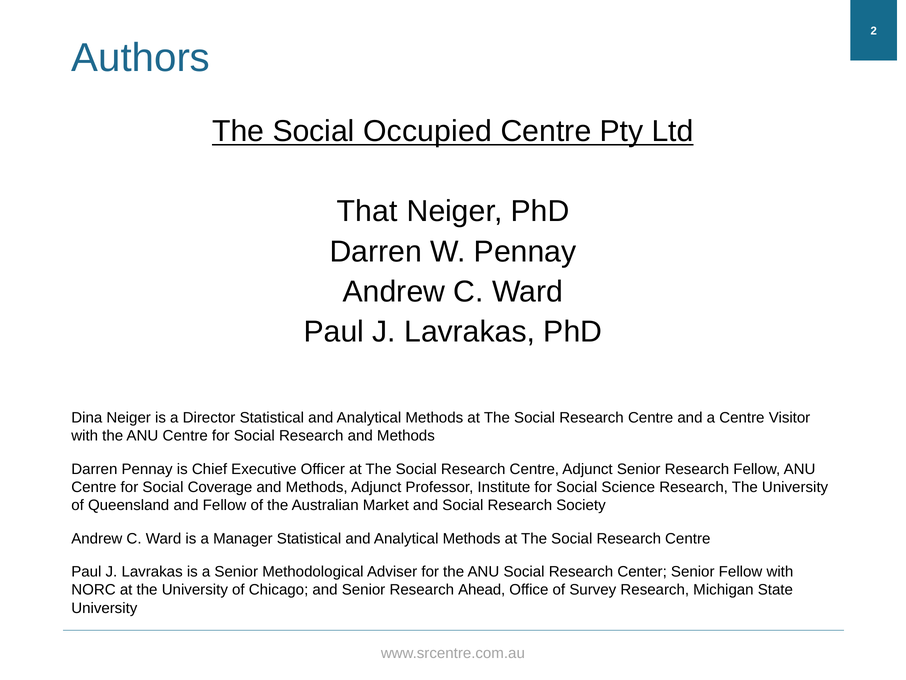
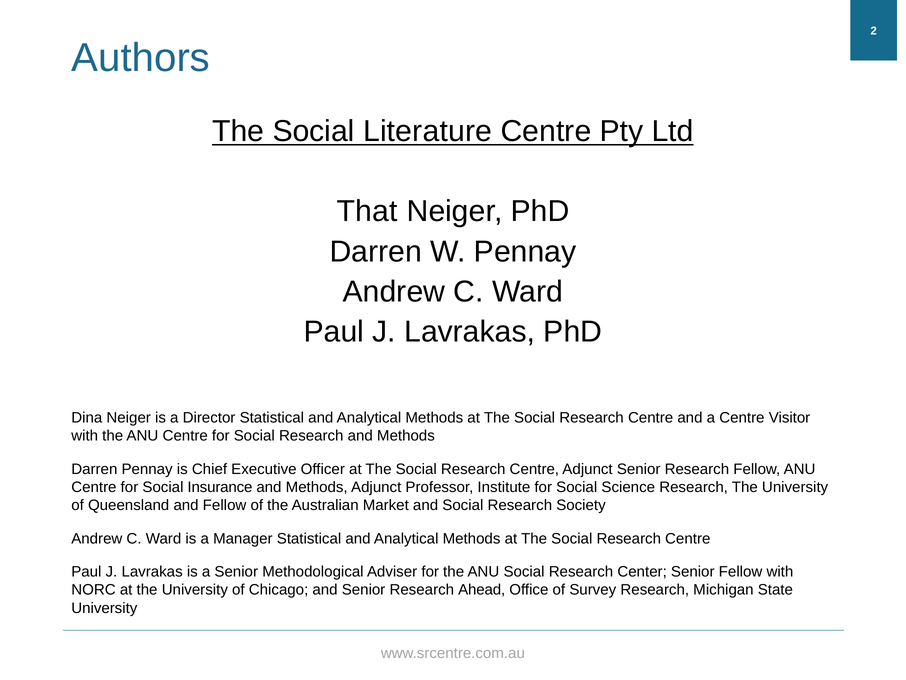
Occupied: Occupied -> Literature (428, 131)
Coverage: Coverage -> Insurance (220, 487)
